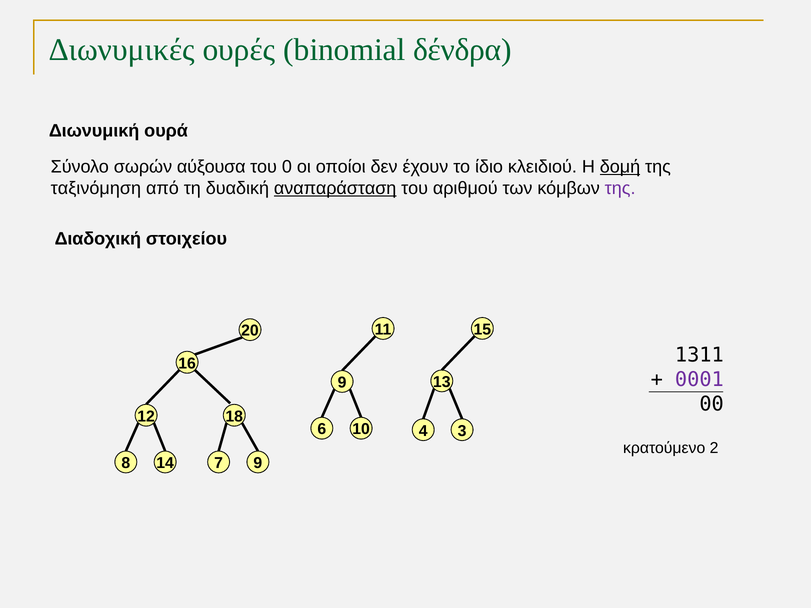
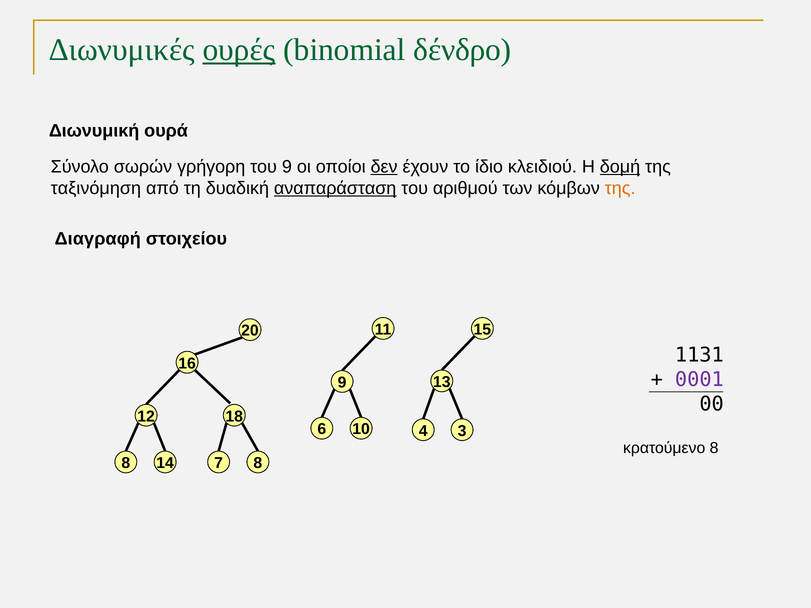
ουρές underline: none -> present (239, 50)
δένδρα: δένδρα -> δένδρο (462, 50)
αύξουσα: αύξουσα -> γρήγορη (211, 167)
του 0: 0 -> 9 (287, 167)
δεν underline: none -> present (384, 167)
της colour: purple -> orange (620, 188)
Διαδοχική: Διαδοχική -> Διαγραφή (98, 239)
1311: 1311 -> 1131 (699, 355)
κρατούμενο 2: 2 -> 8 (714, 448)
8 9: 9 -> 8 (258, 463)
